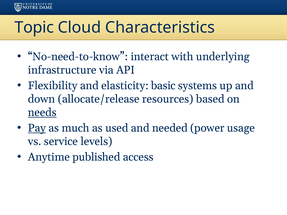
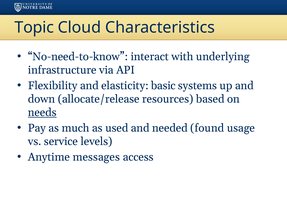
Pay underline: present -> none (37, 128)
power: power -> found (207, 128)
published: published -> messages (96, 157)
